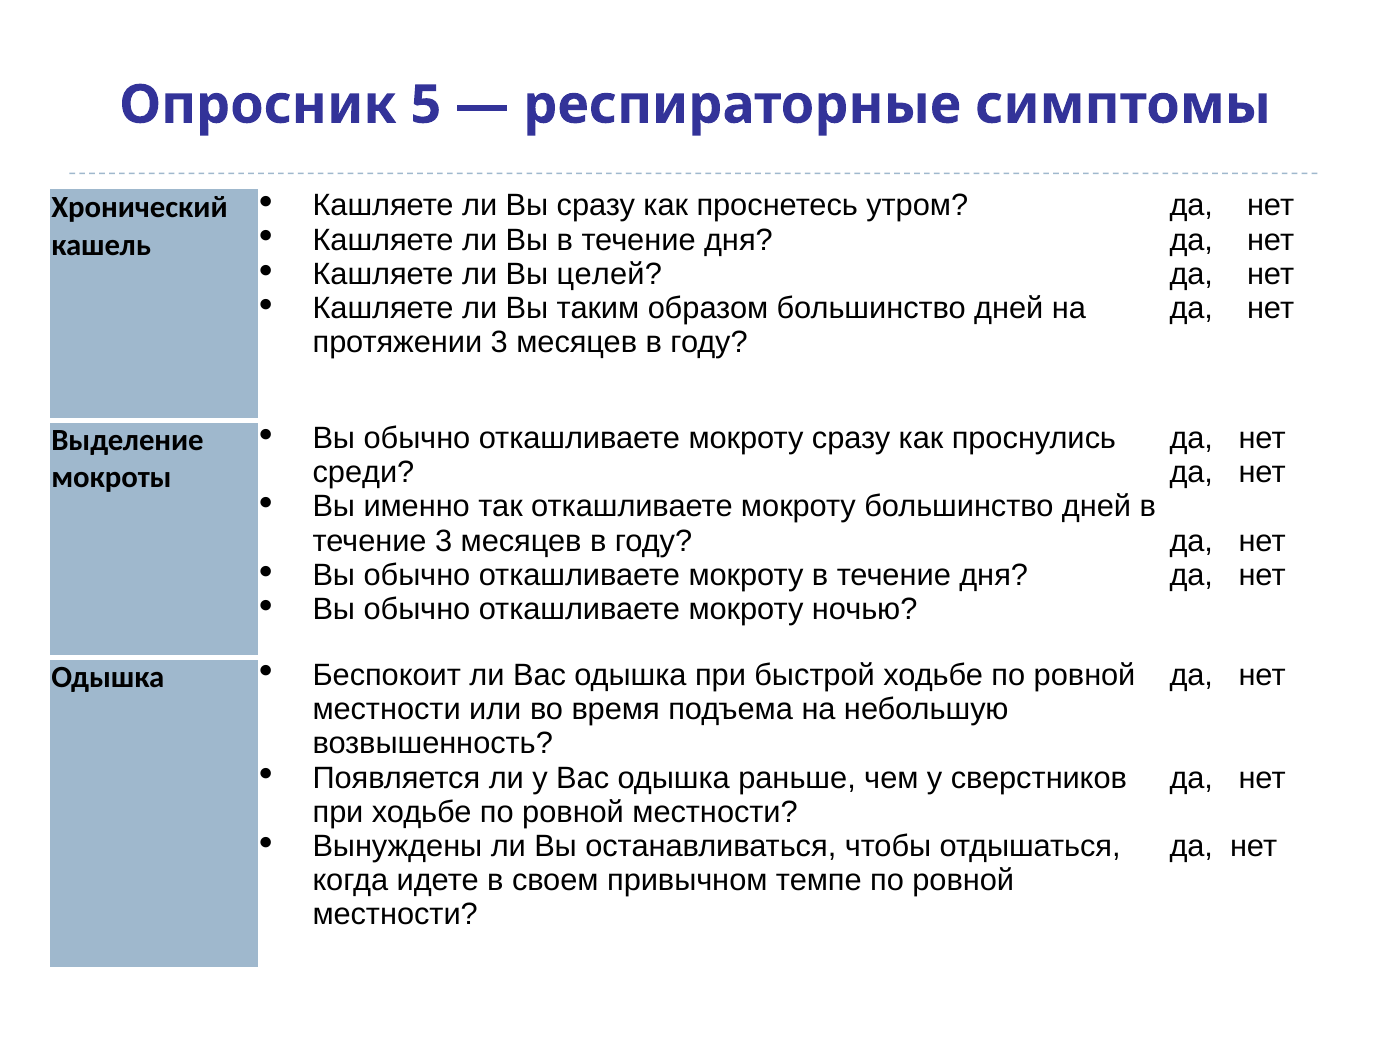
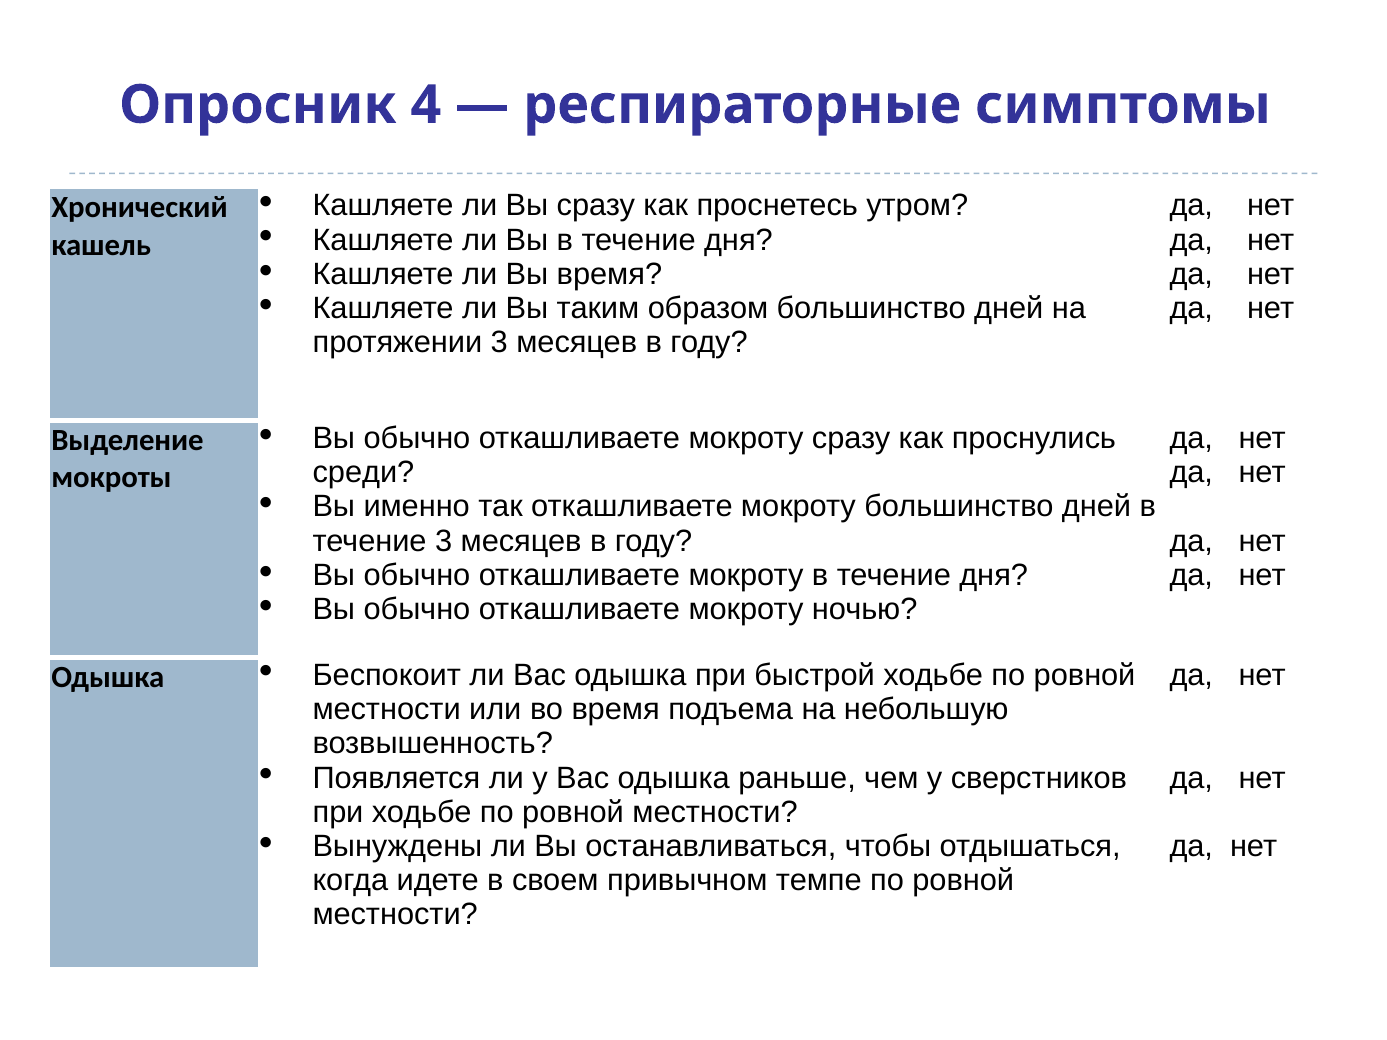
5: 5 -> 4 (426, 105)
Вы целей: целей -> время (609, 274)
